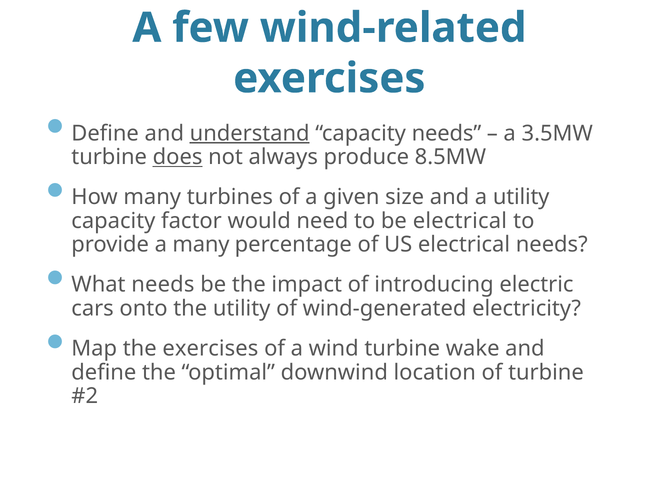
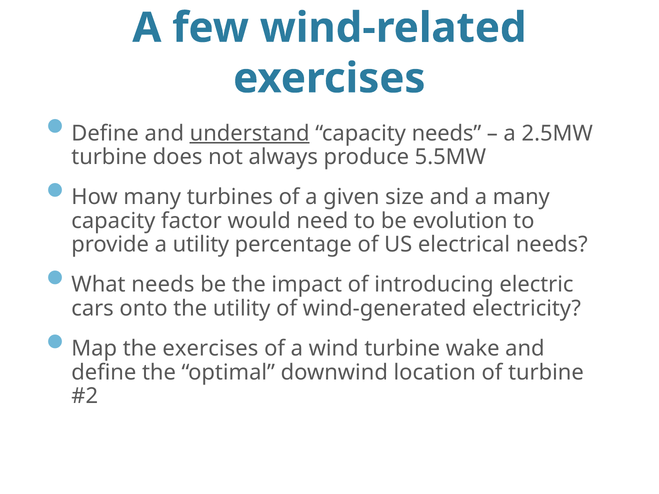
3.5MW: 3.5MW -> 2.5MW (557, 133)
does underline: present -> none (178, 157)
8.5MW: 8.5MW -> 5.5MW (450, 157)
a utility: utility -> many (521, 197)
be electrical: electrical -> evolution (460, 221)
a many: many -> utility (201, 245)
